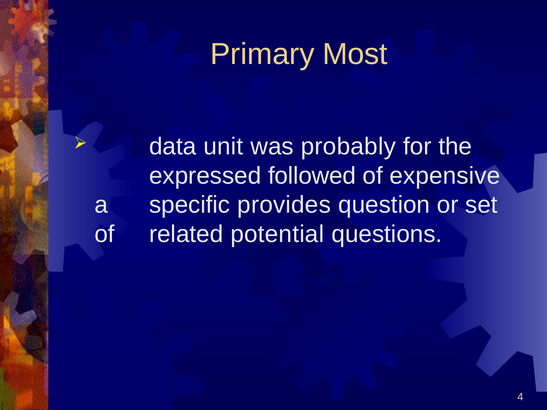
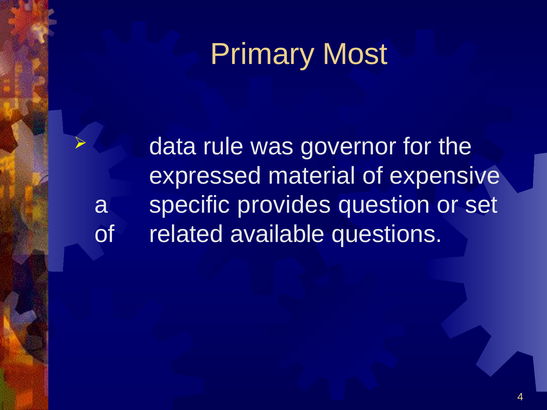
unit: unit -> rule (223, 147)
probably: probably -> governor (348, 147)
followed: followed -> material (312, 176)
potential: potential -> available (277, 234)
